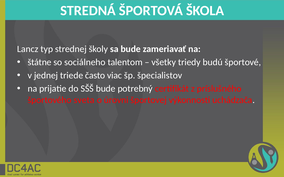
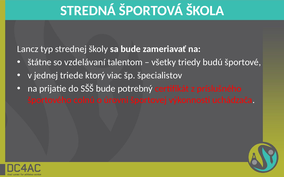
sociálneho: sociálneho -> vzdelávaní (85, 62)
často: často -> ktorý (95, 76)
sveta: sveta -> colnú (84, 100)
